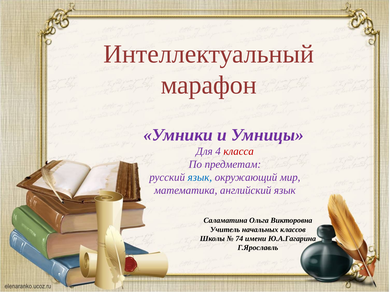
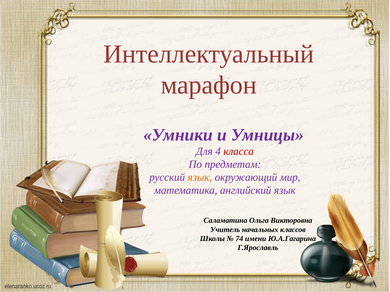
язык colour: blue -> orange (200, 178)
